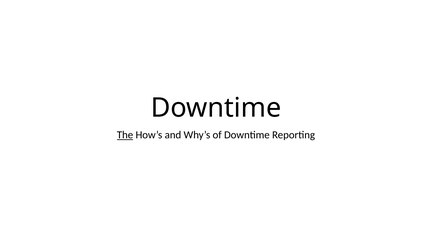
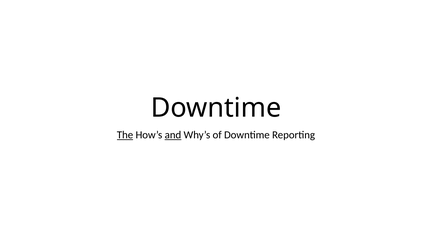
and underline: none -> present (173, 135)
